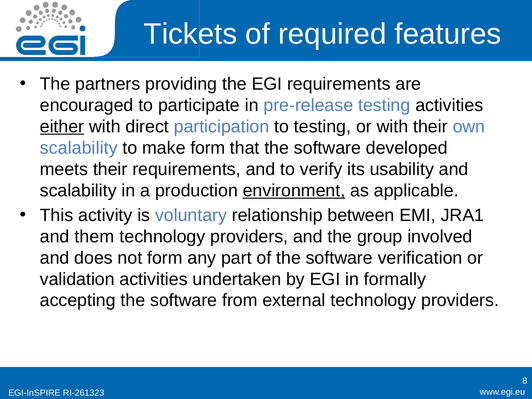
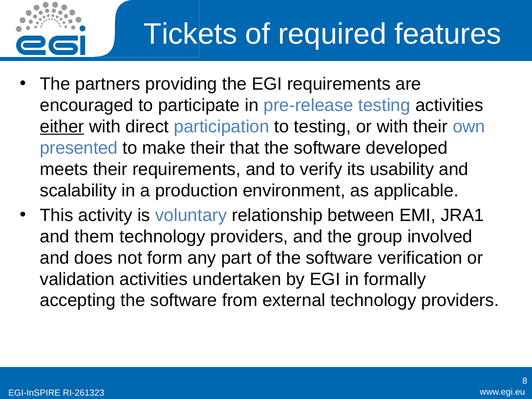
scalability: scalability -> presented (79, 148)
make form: form -> their (208, 148)
environment underline: present -> none (294, 191)
